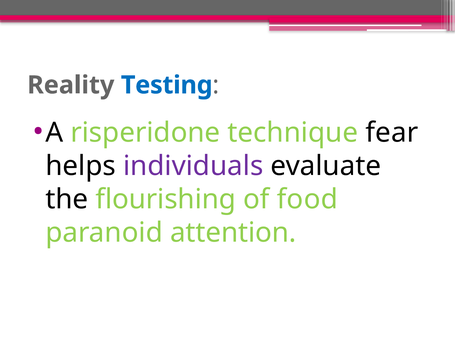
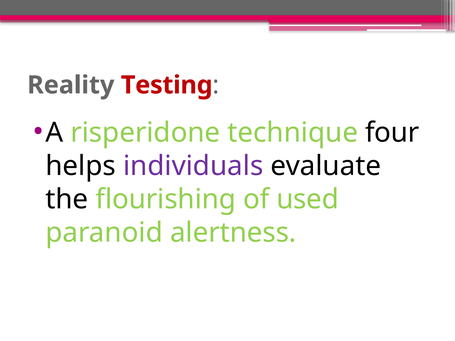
Testing colour: blue -> red (167, 85)
fear: fear -> four (392, 133)
food: food -> used (308, 199)
attention: attention -> alertness (233, 233)
